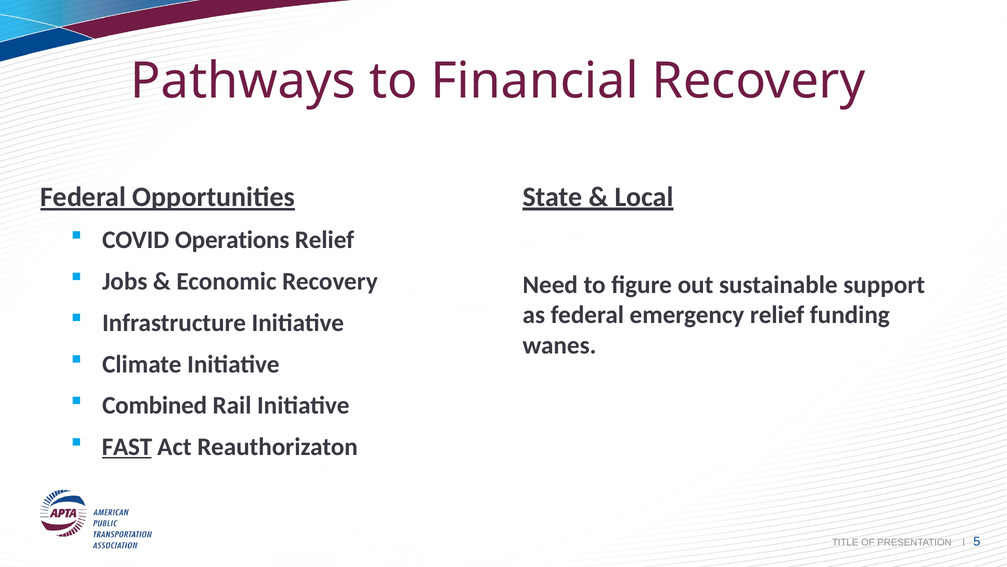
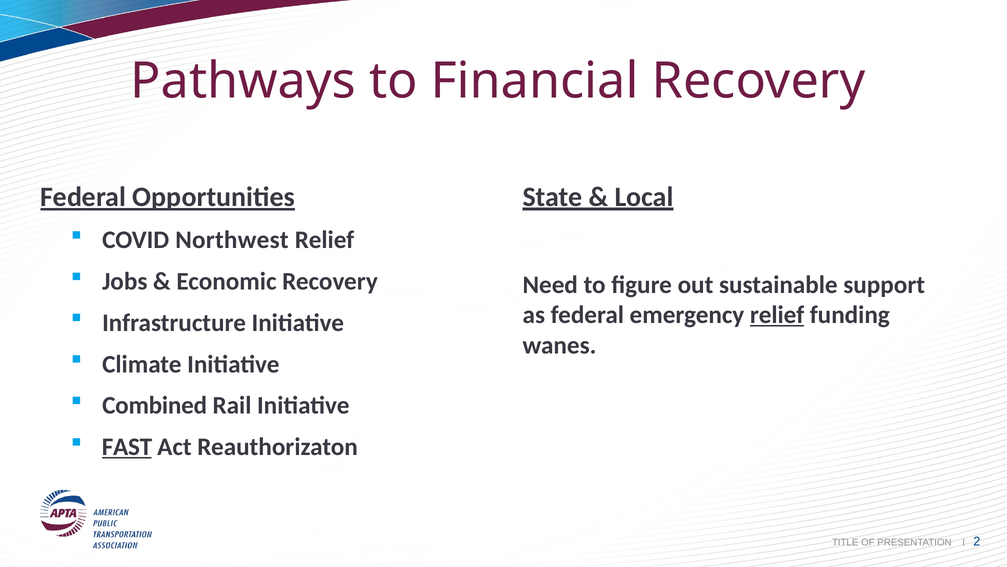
Operations: Operations -> Northwest (232, 240)
relief underline: none -> present (777, 315)
5: 5 -> 2 (977, 541)
